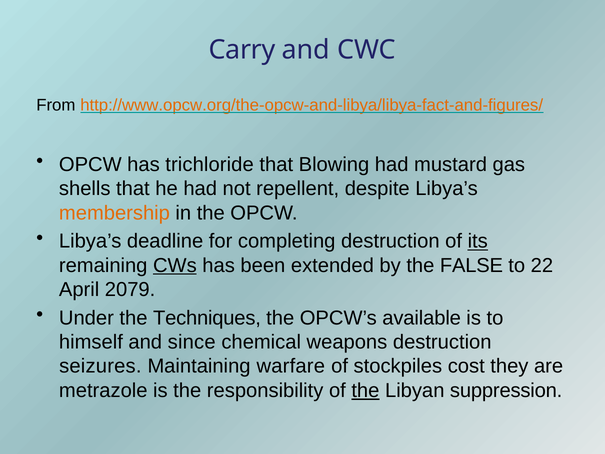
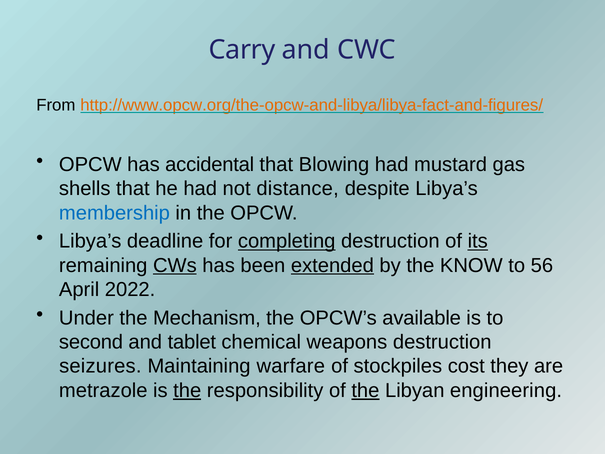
trichloride: trichloride -> accidental (210, 164)
repellent: repellent -> distance (298, 189)
membership colour: orange -> blue (114, 213)
completing underline: none -> present (287, 241)
extended underline: none -> present (332, 265)
FALSE: FALSE -> KNOW (471, 265)
22: 22 -> 56 (542, 265)
2079: 2079 -> 2022 (130, 289)
Techniques: Techniques -> Mechanism (207, 318)
himself: himself -> second (91, 342)
since: since -> tablet (192, 342)
the underline: none -> present (187, 390)
suppression: suppression -> engineering (506, 390)
